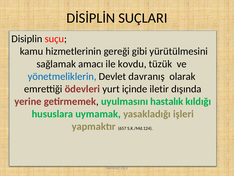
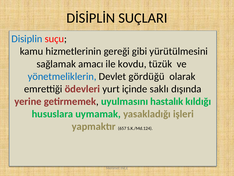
Disiplin colour: black -> blue (27, 39)
davranış: davranış -> gördüğü (147, 76)
iletir: iletir -> saklı (159, 89)
